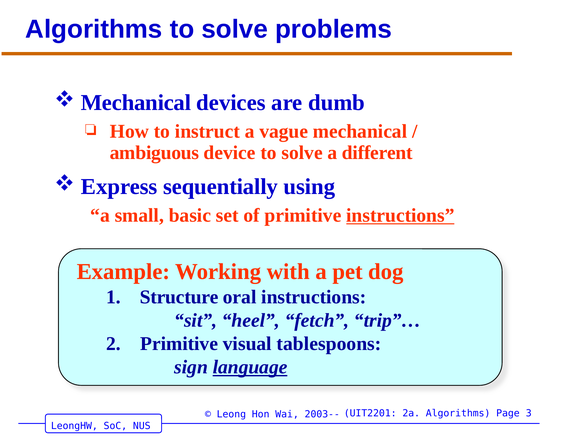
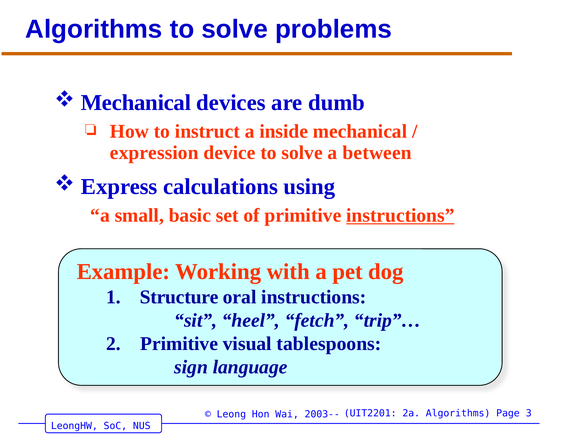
vague: vague -> inside (284, 131)
ambiguous: ambiguous -> expression (154, 152)
different: different -> between (377, 152)
sequentially: sequentially -> calculations (220, 187)
language underline: present -> none (250, 367)
